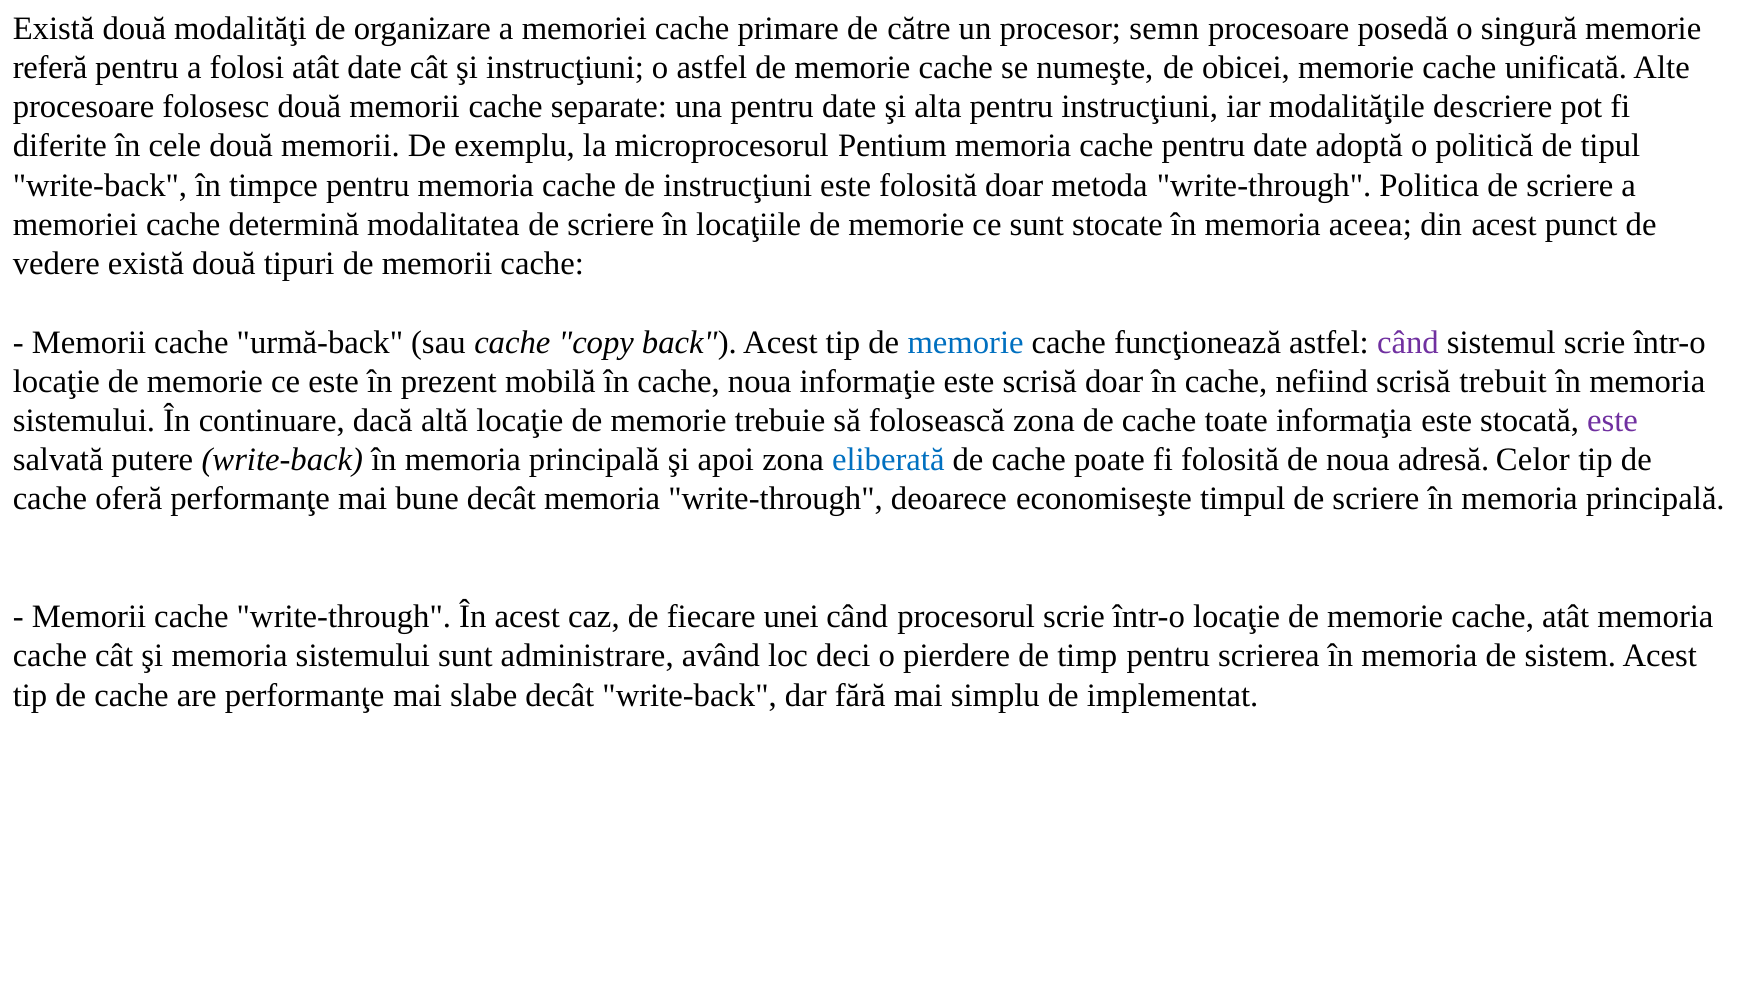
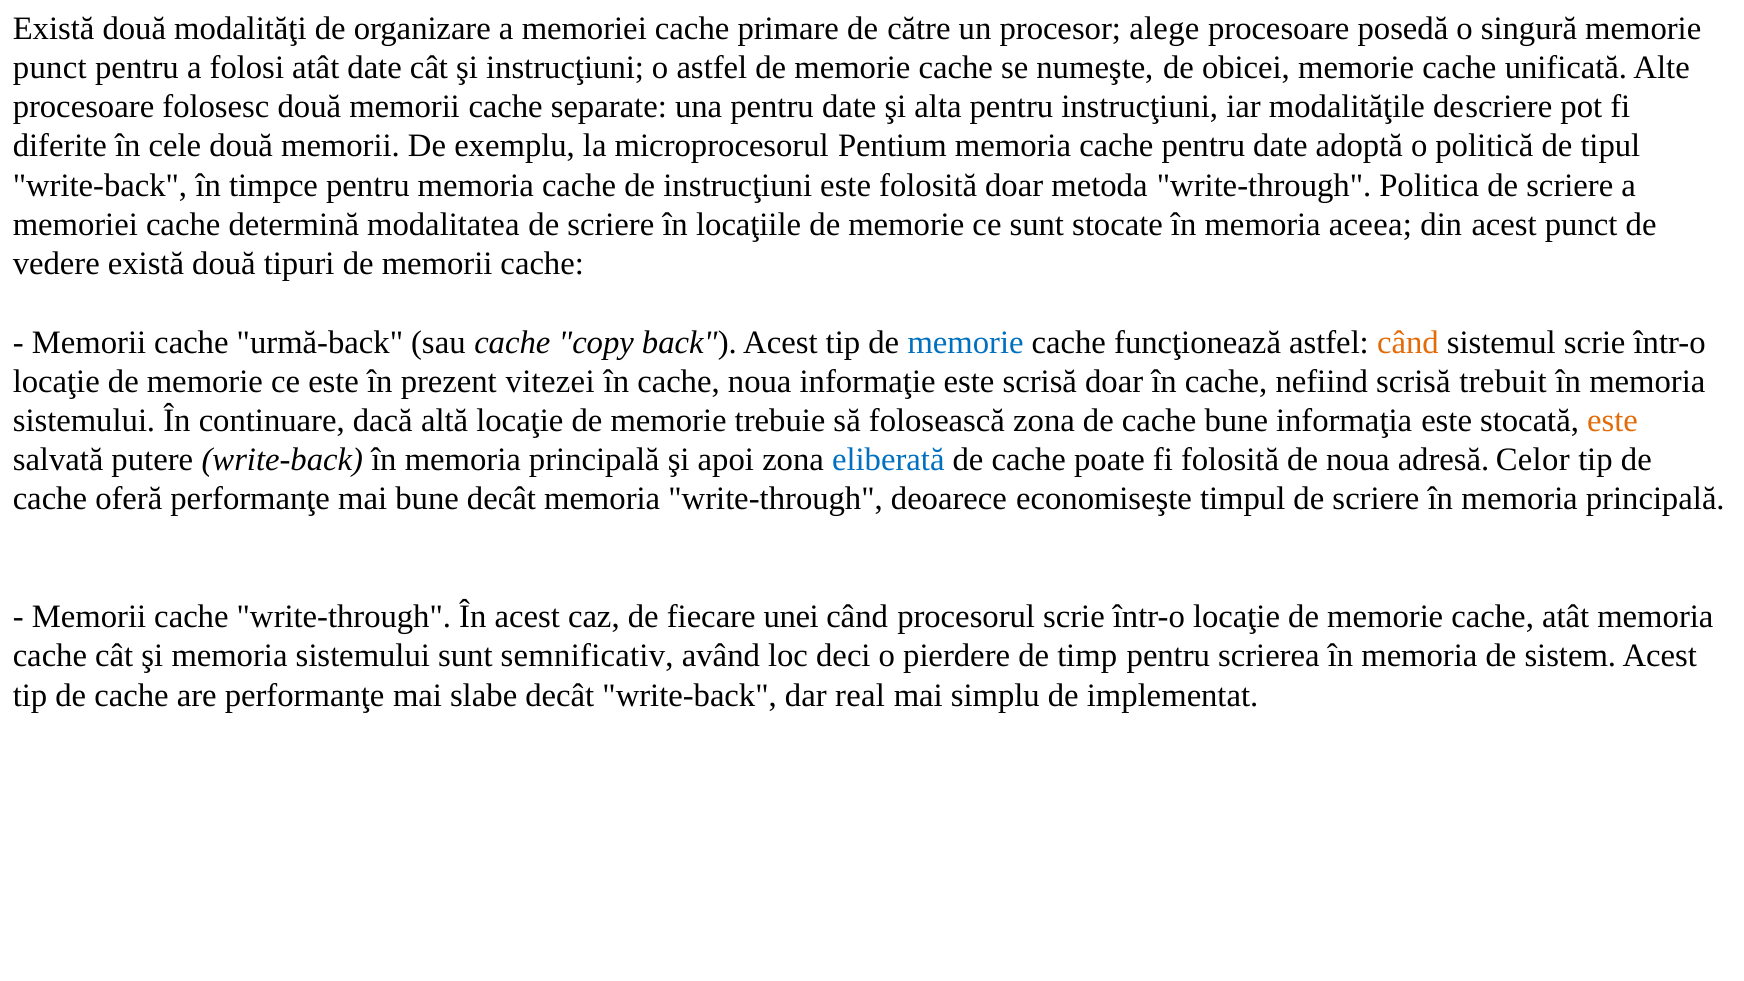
semn: semn -> alege (1164, 28)
referă: referă -> punct (50, 68)
când colour: purple -> orange (1408, 342)
mobilă: mobilă -> vitezei (550, 381)
cache toate: toate -> bune (1236, 421)
este colour: purple -> orange (1613, 421)
administrare: administrare -> semnificativ (587, 656)
fără: fără -> real (860, 695)
